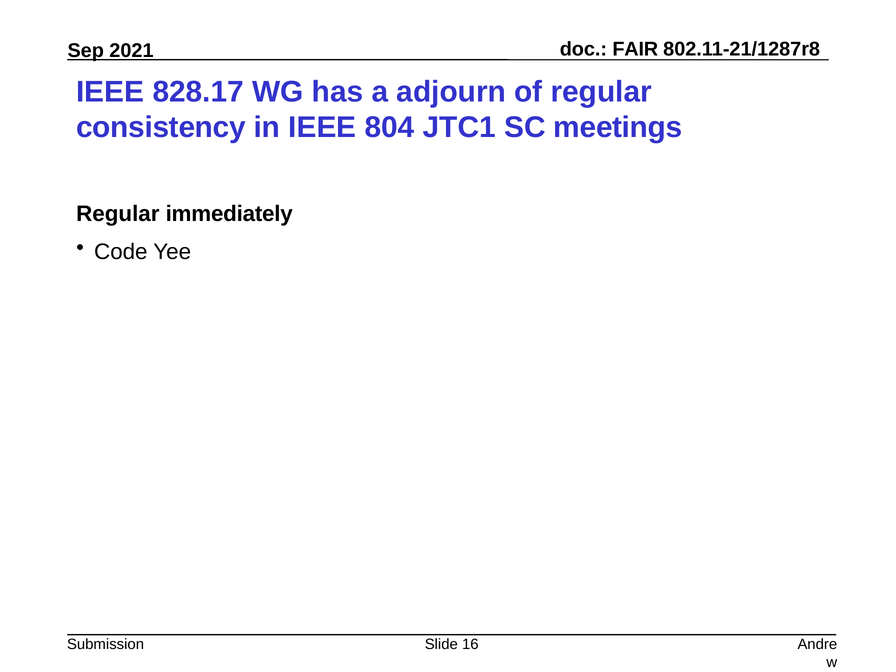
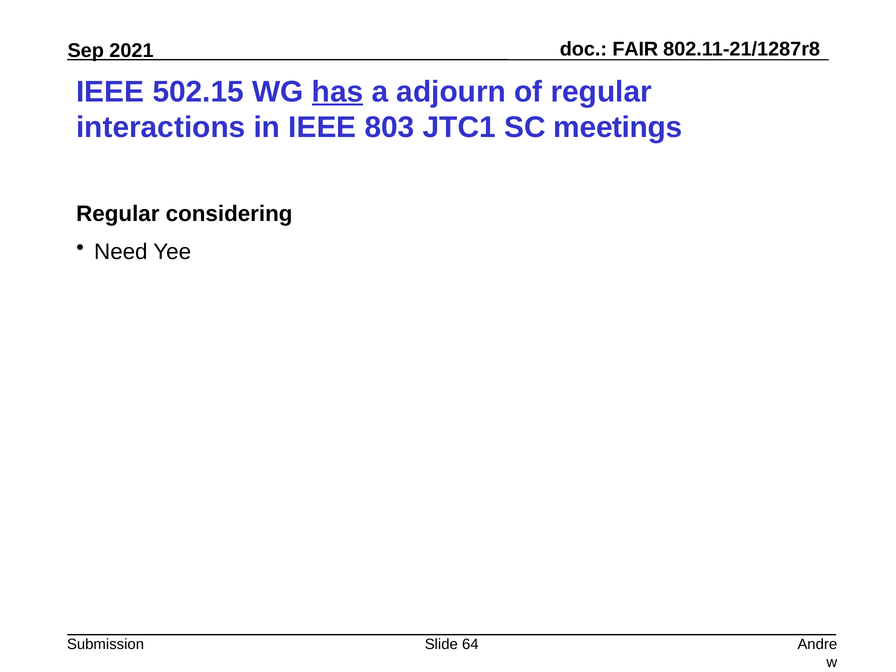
828.17: 828.17 -> 502.15 (198, 92)
has underline: none -> present (338, 92)
consistency: consistency -> interactions (161, 128)
804: 804 -> 803 (390, 128)
immediately: immediately -> considering (229, 214)
Code: Code -> Need (121, 252)
16: 16 -> 64 (470, 644)
